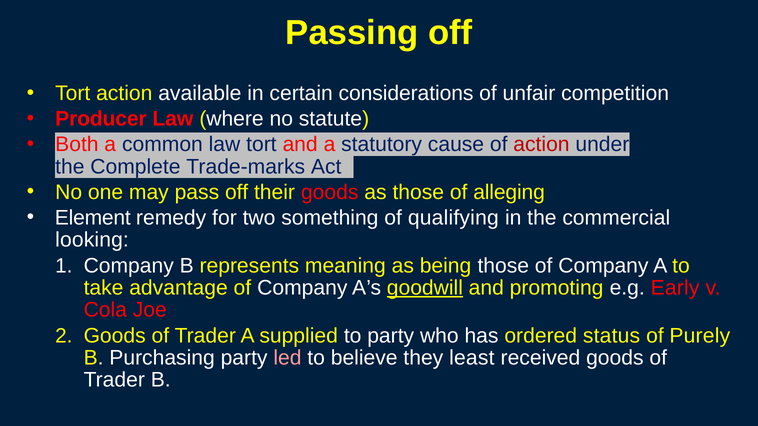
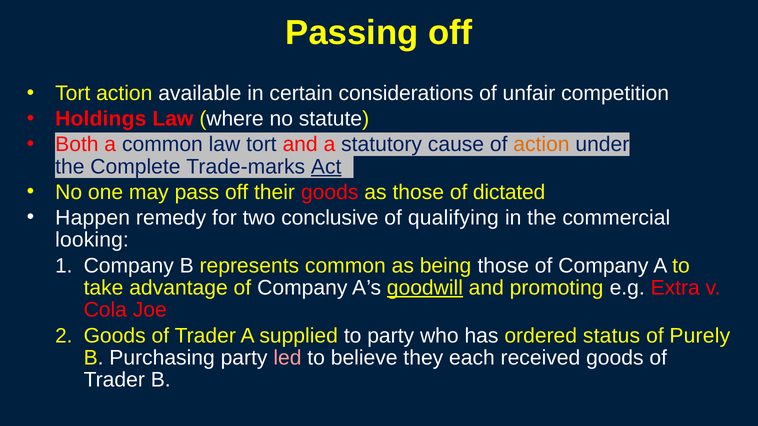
Producer: Producer -> Holdings (101, 119)
action colour: red -> orange (541, 145)
Act underline: none -> present (326, 167)
alleging: alleging -> dictated (509, 192)
Element: Element -> Happen (93, 218)
something: something -> conclusive (330, 218)
represents meaning: meaning -> common (345, 266)
Early: Early -> Extra (675, 288)
least: least -> each (472, 358)
